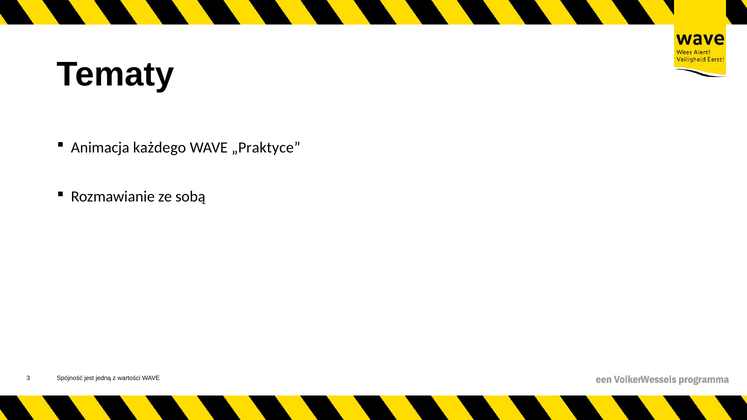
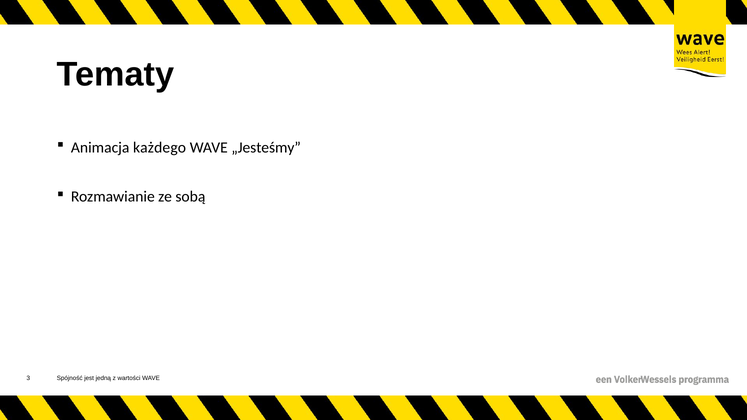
„Praktyce: „Praktyce -> „Jesteśmy (266, 148)
